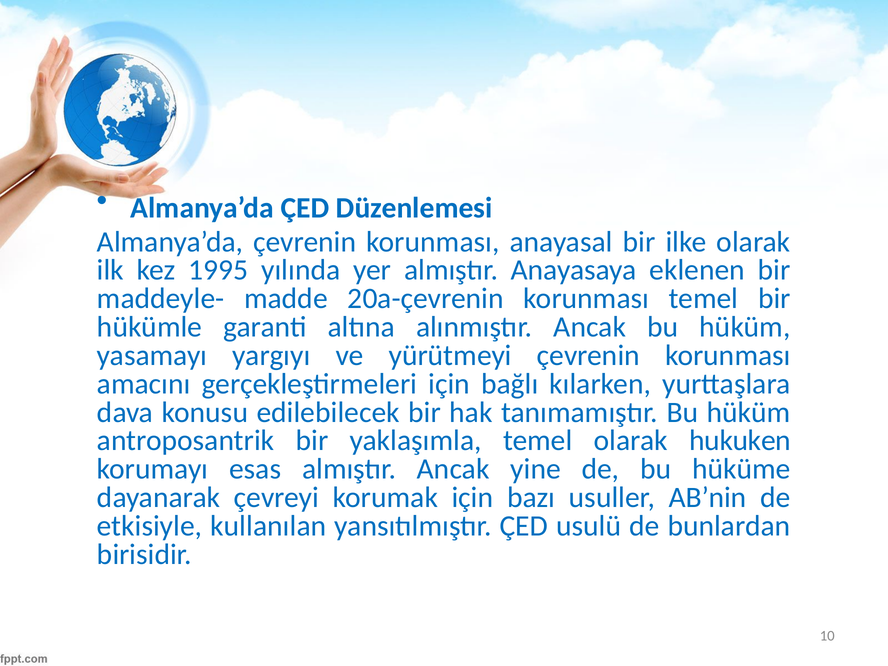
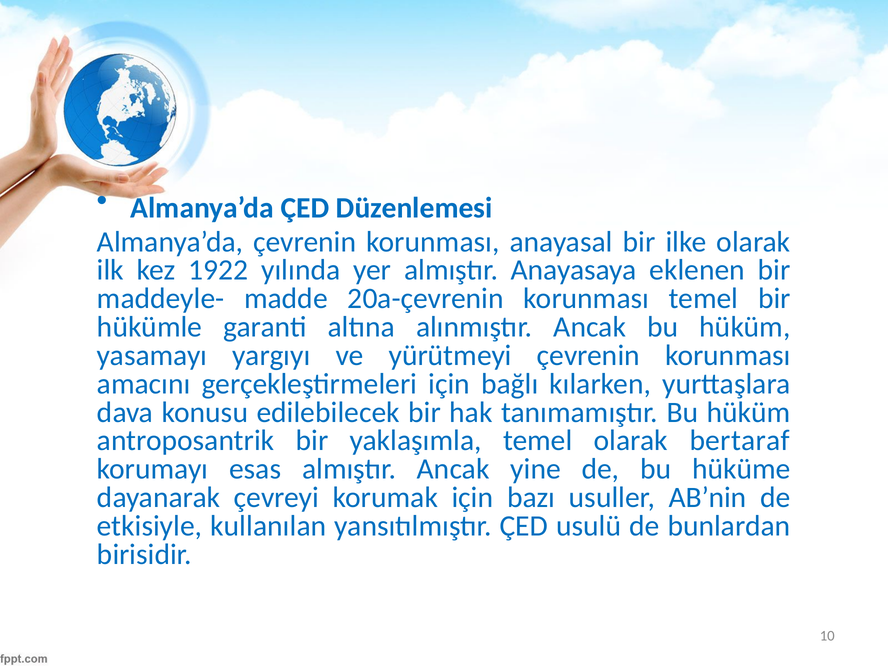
1995: 1995 -> 1922 (218, 270)
hukuken: hukuken -> bertaraf (740, 441)
